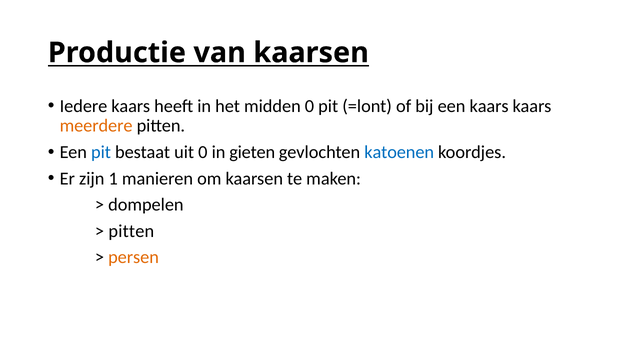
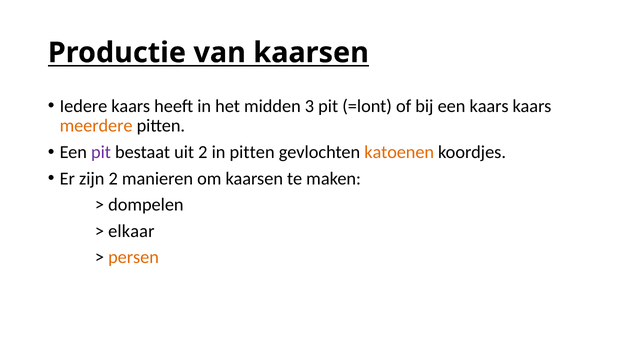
midden 0: 0 -> 3 (310, 106)
pit colour: blue -> purple (101, 152)
uit 0: 0 -> 2 (203, 152)
in gieten: gieten -> pitten (252, 152)
katoenen colour: blue -> orange (399, 152)
zijn 1: 1 -> 2 (113, 179)
pitten: pitten -> elkaar (131, 231)
